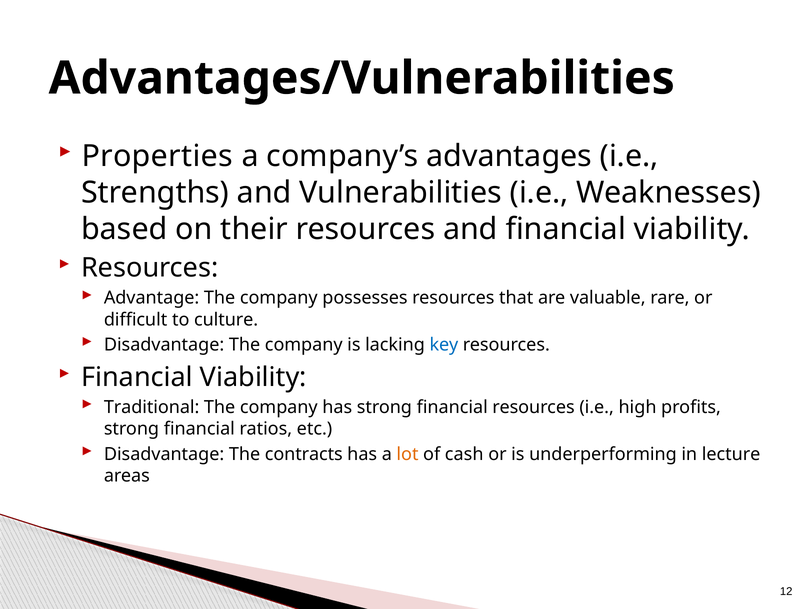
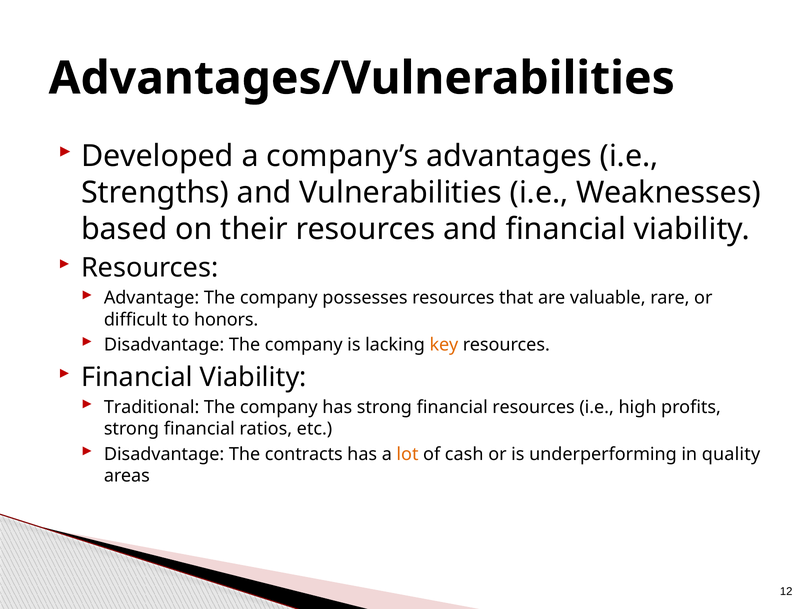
Properties: Properties -> Developed (157, 156)
culture: culture -> honors (226, 320)
key colour: blue -> orange (444, 345)
lecture: lecture -> quality (731, 454)
